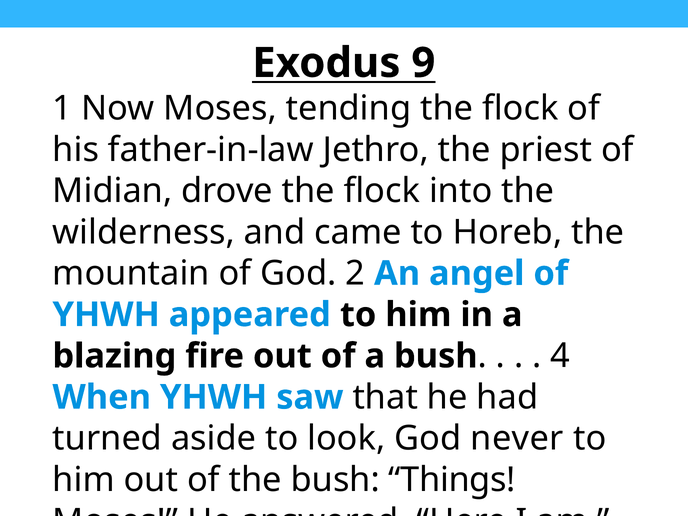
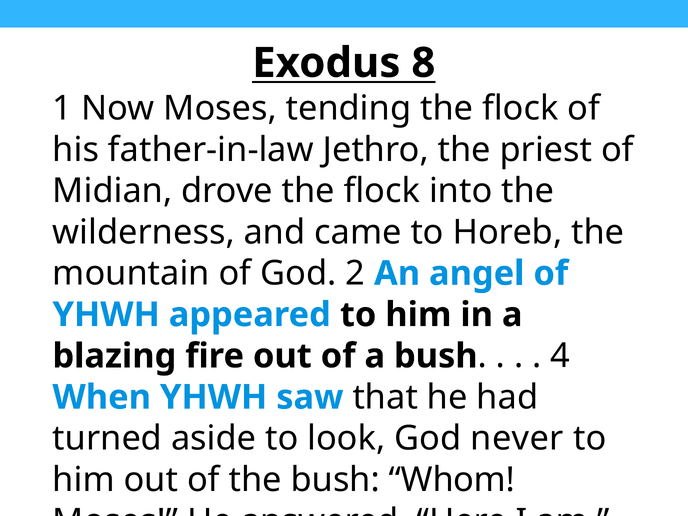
9: 9 -> 8 (423, 63)
Things: Things -> Whom (452, 480)
